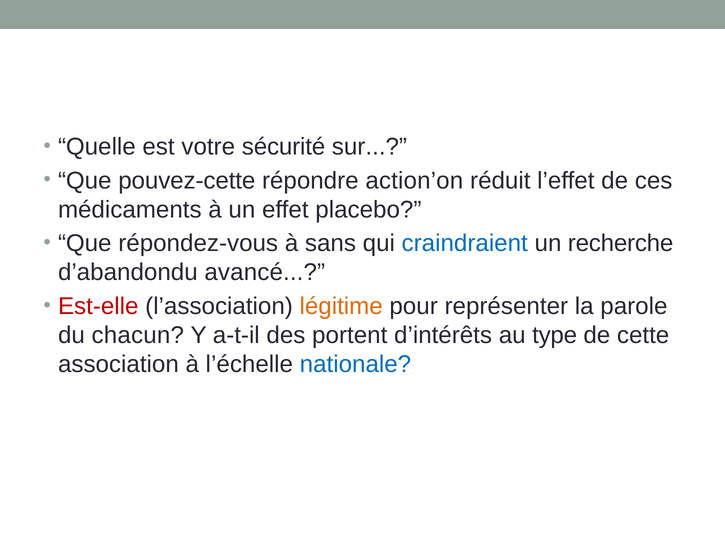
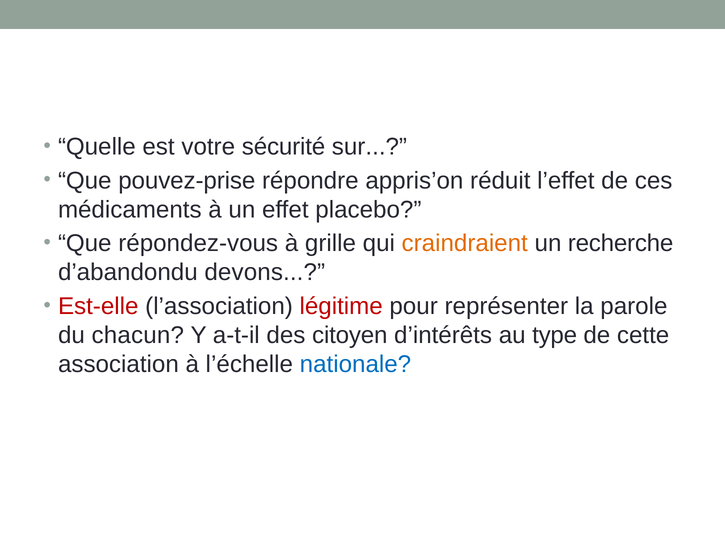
pouvez-cette: pouvez-cette -> pouvez-prise (187, 181)
action’on: action’on -> appris’on (414, 181)
sans: sans -> grille (330, 243)
craindraient colour: blue -> orange (465, 243)
avancé: avancé -> devons (265, 272)
légitime colour: orange -> red (341, 306)
portent: portent -> citoyen (350, 335)
